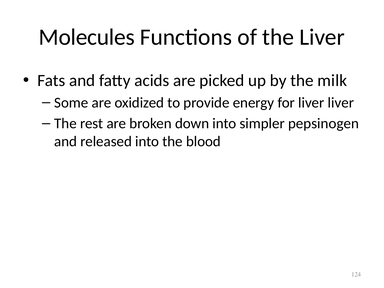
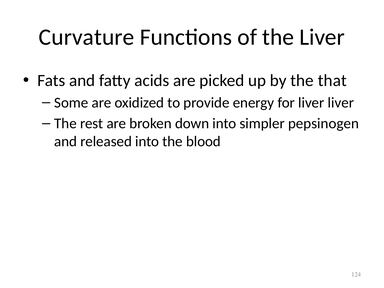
Molecules: Molecules -> Curvature (87, 37)
milk: milk -> that (332, 81)
